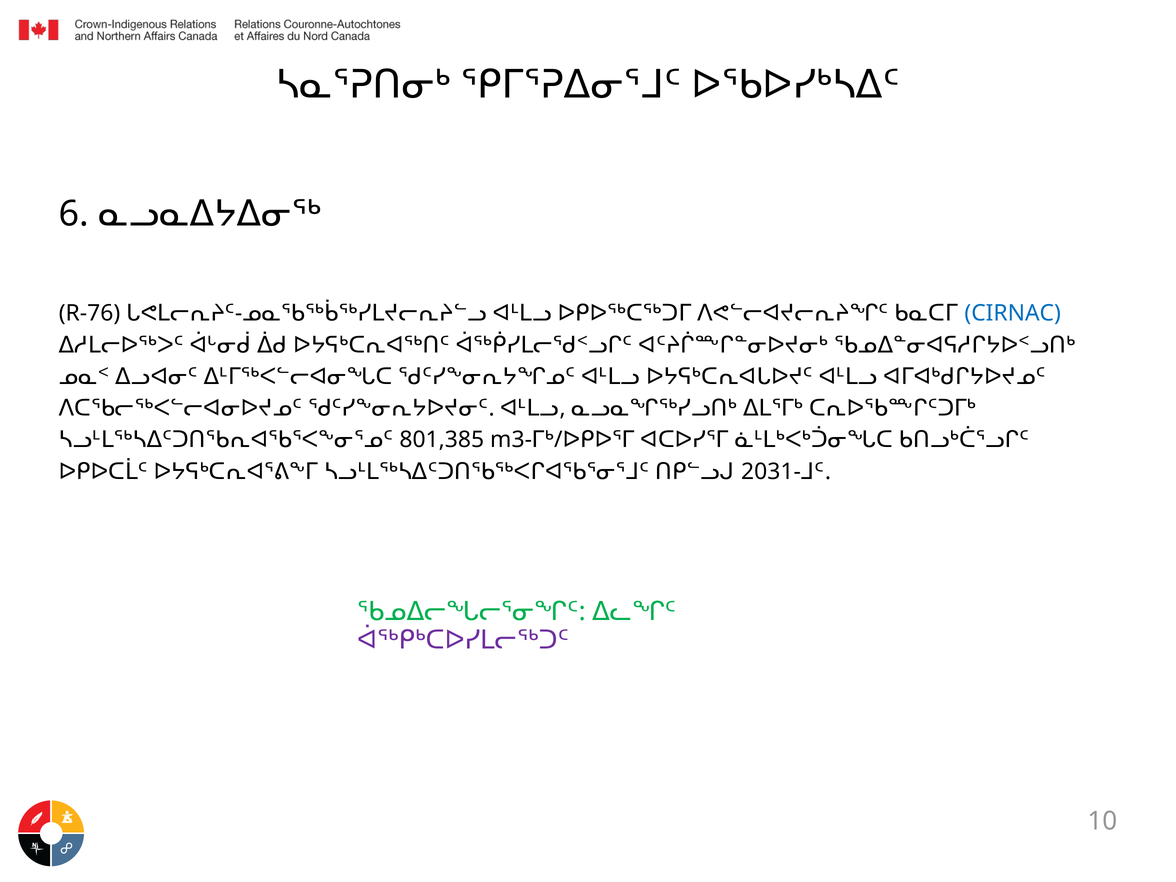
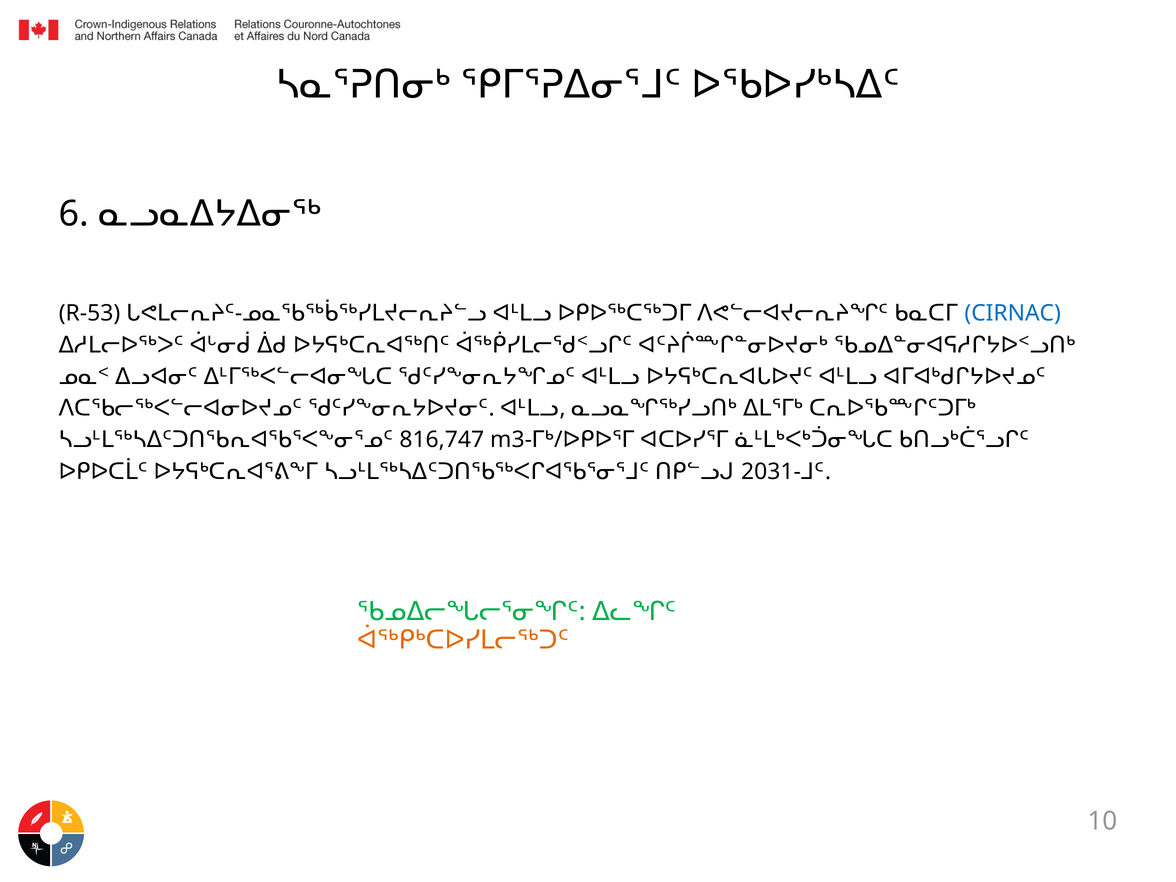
R-76: R-76 -> R-53 (90, 313)
801,385: 801,385 -> 816,747 (442, 440)
ᐋᖅᑭᒃᑕᐅᓯᒪᓕᖅᑐᑦ colour: purple -> orange (463, 640)
